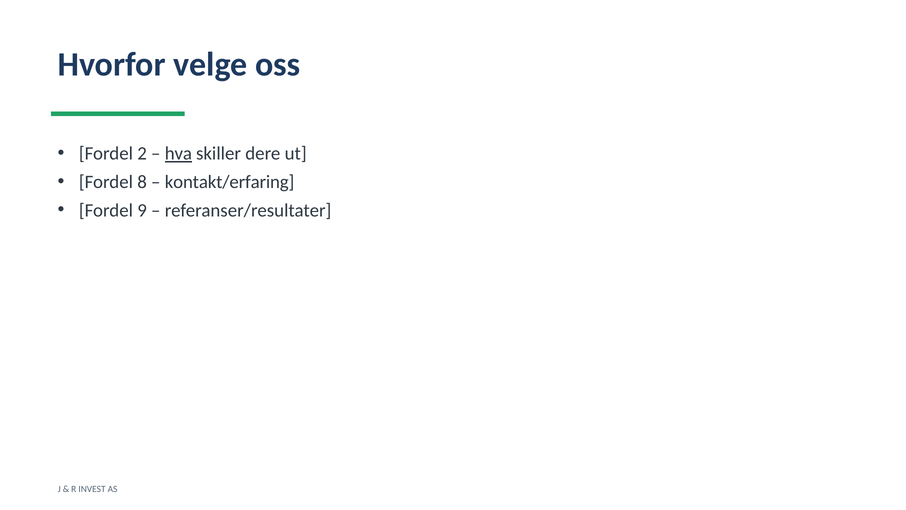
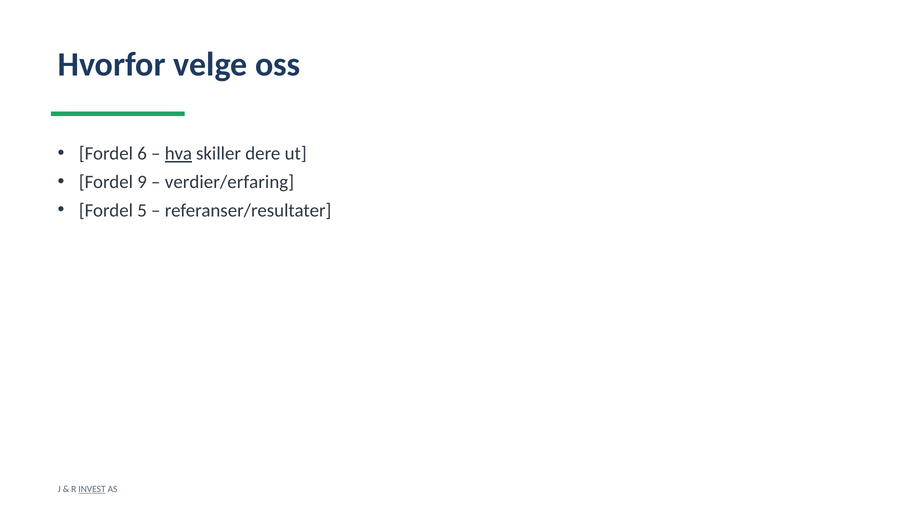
2: 2 -> 6 (142, 153)
8: 8 -> 9 (142, 182)
kontakt/erfaring: kontakt/erfaring -> verdier/erfaring (229, 182)
9: 9 -> 5 (142, 210)
INVEST underline: none -> present (92, 489)
